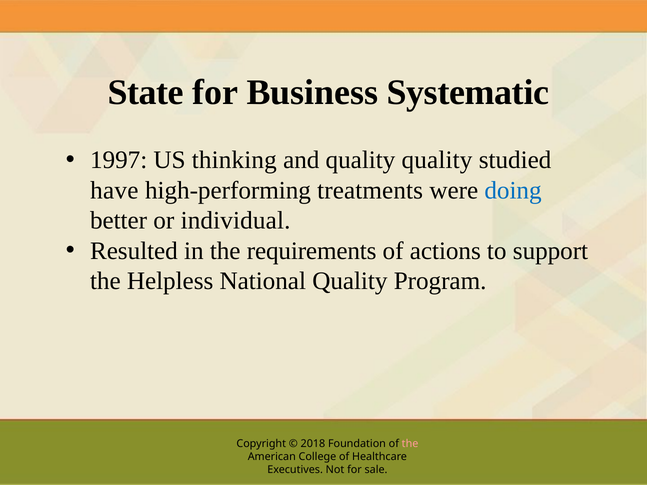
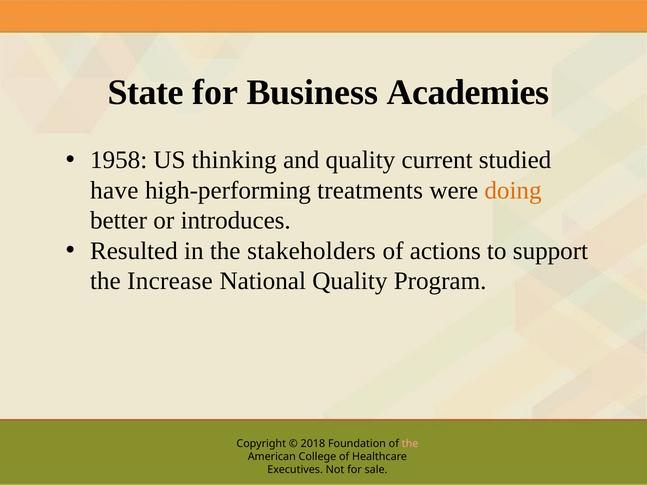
Systematic: Systematic -> Academies (468, 92)
1997: 1997 -> 1958 (119, 160)
quality quality: quality -> current (437, 160)
doing colour: blue -> orange (513, 190)
individual: individual -> introduces (236, 221)
requirements: requirements -> stakeholders (311, 251)
Helpless: Helpless -> Increase (170, 281)
